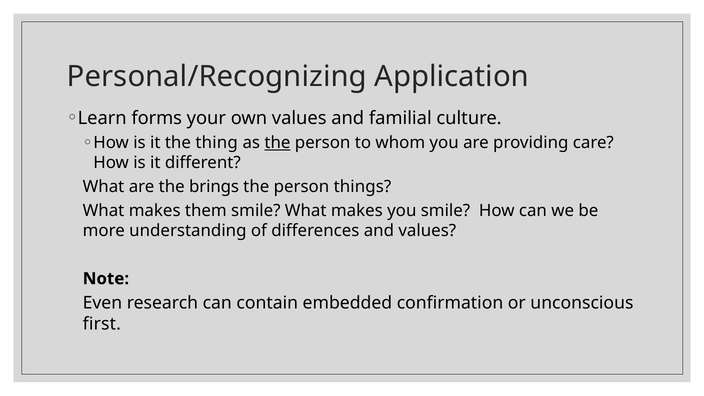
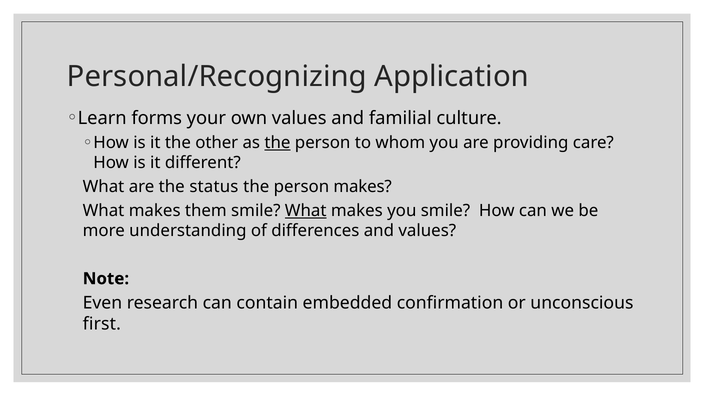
thing: thing -> other (217, 143)
brings: brings -> status (214, 187)
person things: things -> makes (363, 187)
What underline: none -> present (306, 211)
